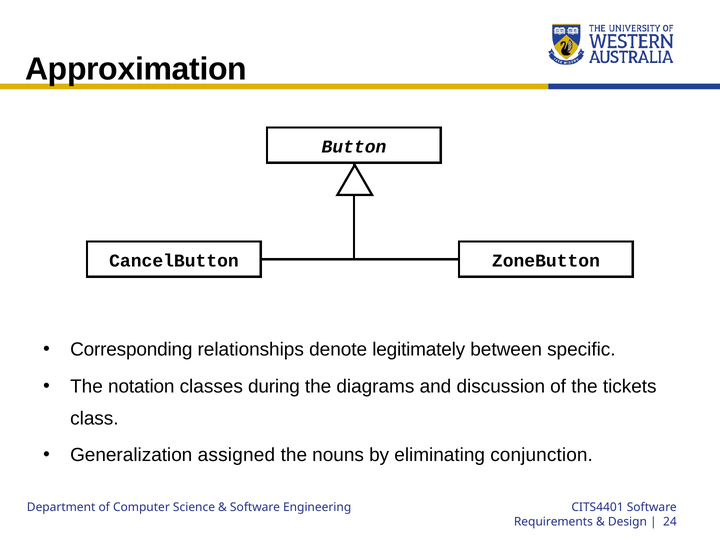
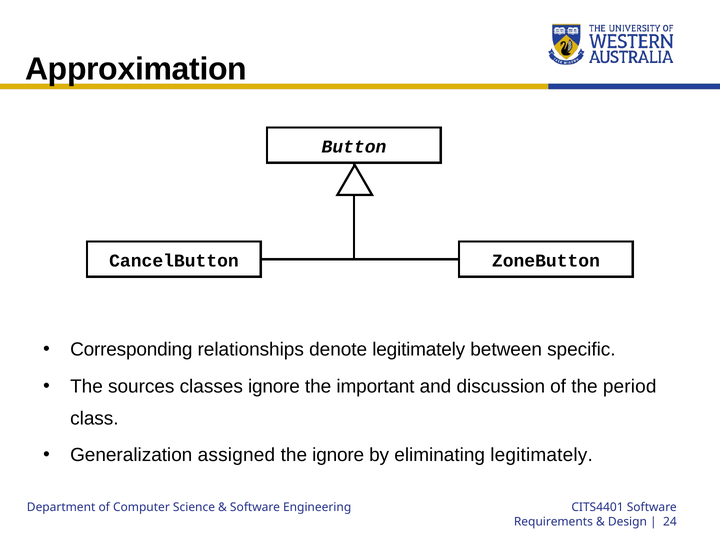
notation: notation -> sources (141, 386)
classes during: during -> ignore (274, 386)
diagrams: diagrams -> important (375, 386)
tickets: tickets -> period (630, 386)
the nouns: nouns -> ignore (338, 455)
eliminating conjunction: conjunction -> legitimately (542, 455)
